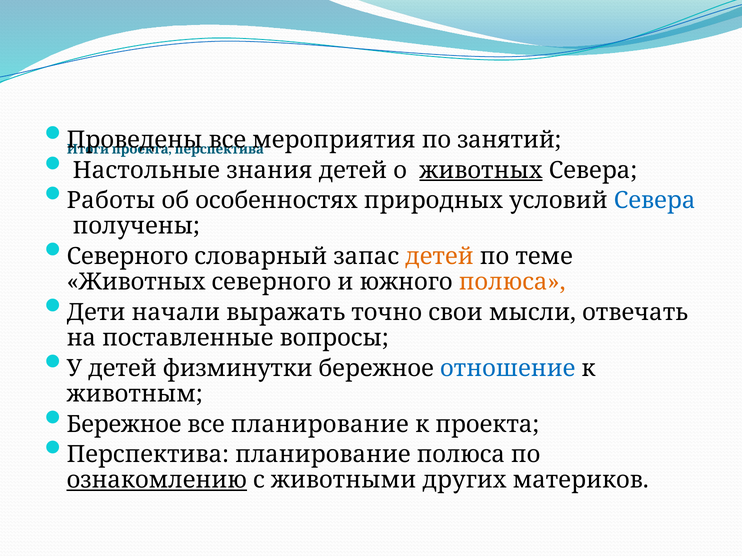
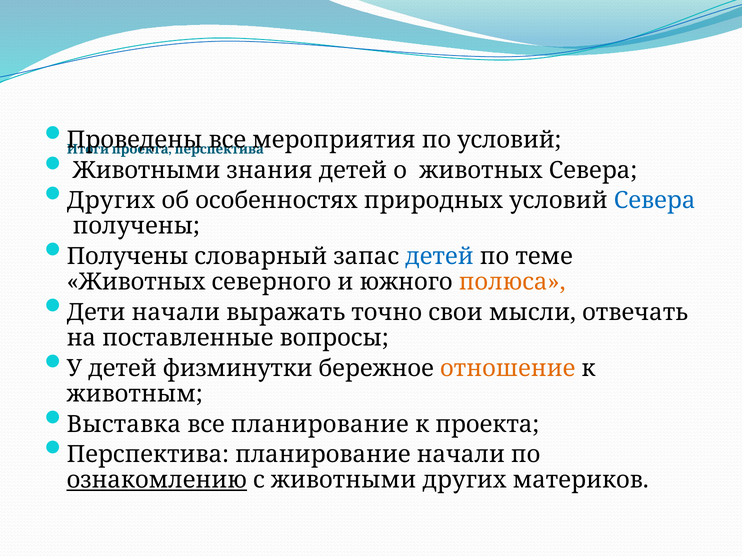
по занятий: занятий -> условий (509, 140)
Настольные: Настольные -> Животными (147, 170)
животных underline: present -> none (481, 170)
Работы: Работы -> Других (111, 201)
Северного: Северного -> Получены (128, 257)
детей colour: orange -> blue (439, 257)
отношение colour: blue -> orange (508, 369)
Бережное: Бережное -> Выставка (124, 425)
планирование полюса: полюса -> начали (461, 455)
